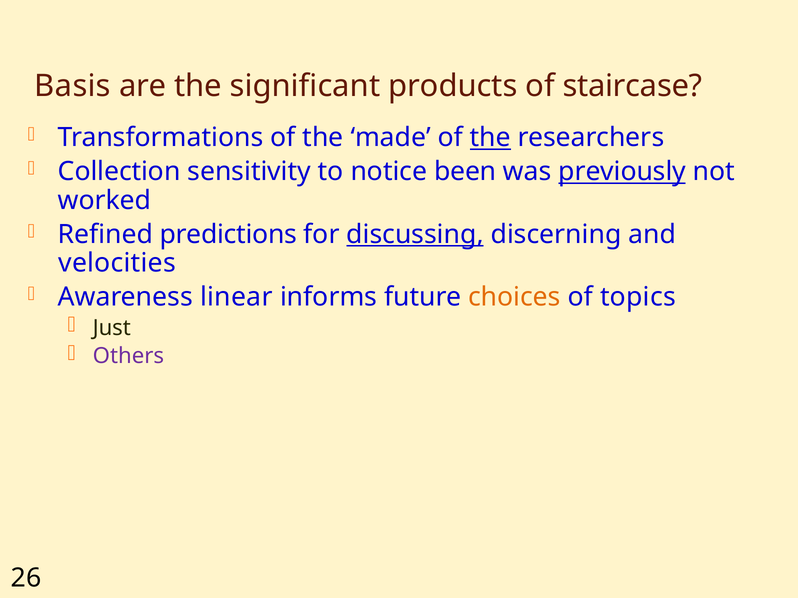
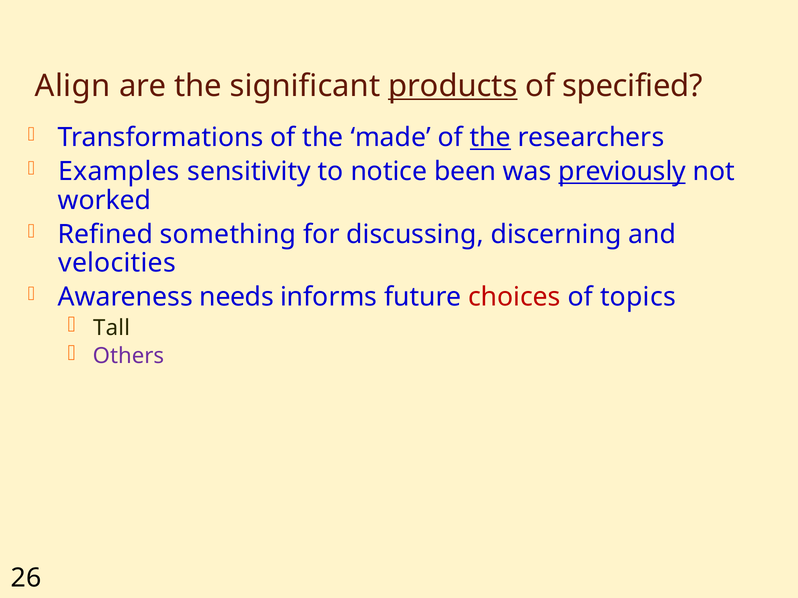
Basis: Basis -> Align (73, 86)
products underline: none -> present (453, 86)
staircase: staircase -> specified (632, 86)
Collection: Collection -> Examples (119, 172)
predictions: predictions -> something (228, 235)
discussing underline: present -> none (415, 235)
linear: linear -> needs (237, 297)
choices colour: orange -> red (514, 297)
Just: Just -> Tall (112, 328)
